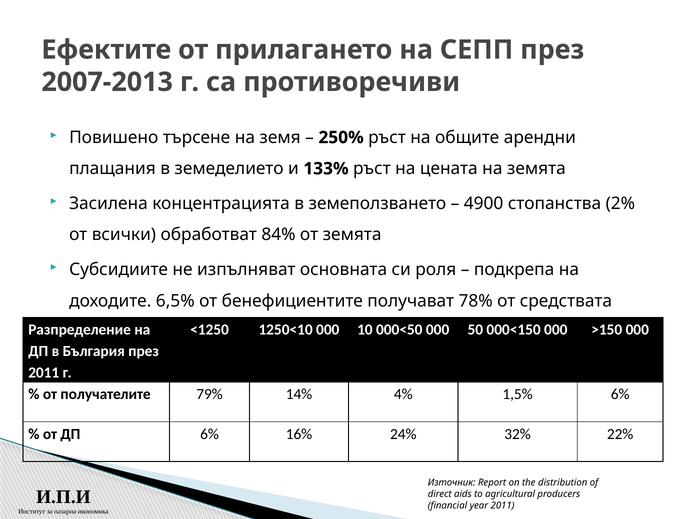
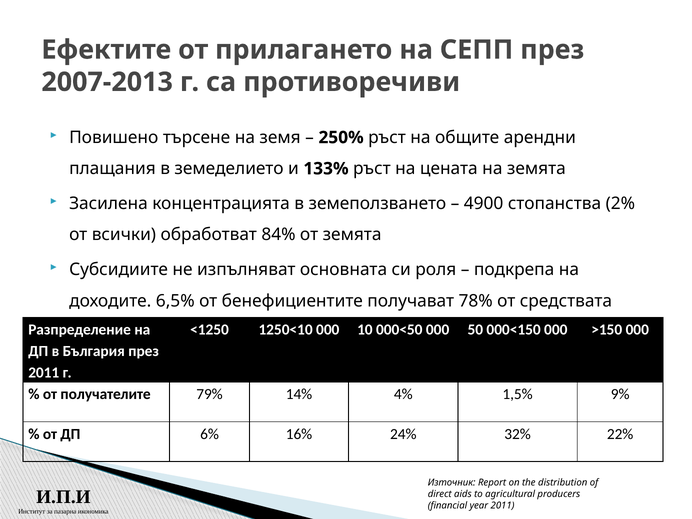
1,5% 6%: 6% -> 9% (620, 394)
